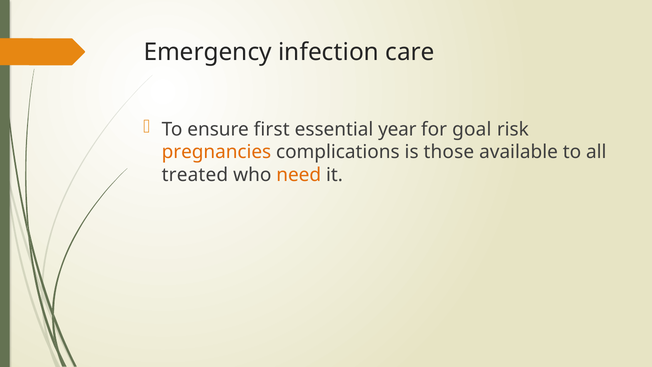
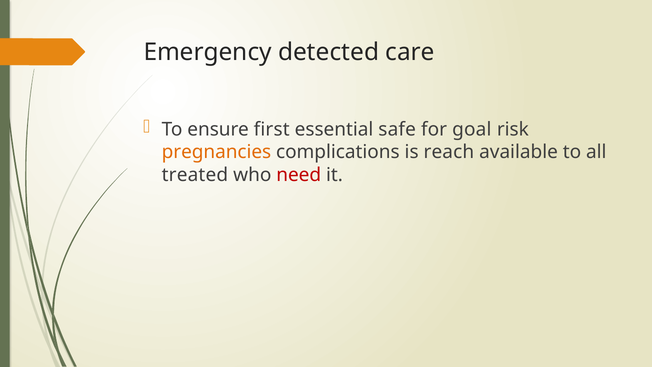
infection: infection -> detected (329, 52)
year: year -> safe (397, 129)
those: those -> reach (449, 152)
need colour: orange -> red (299, 175)
